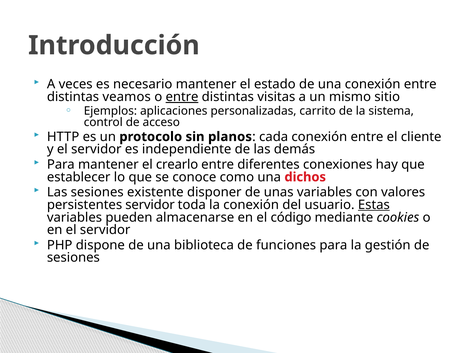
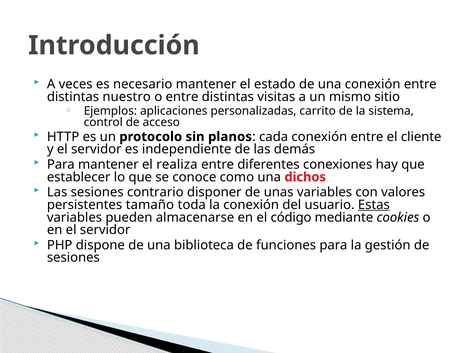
veamos: veamos -> nuestro (127, 97)
entre underline: present -> none (182, 97)
crearlo: crearlo -> realiza (177, 164)
existente: existente -> contrario (155, 192)
persistentes servidor: servidor -> tamaño (150, 205)
